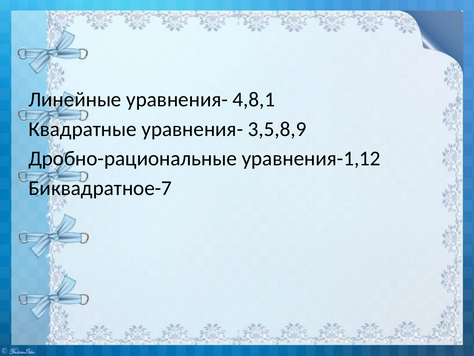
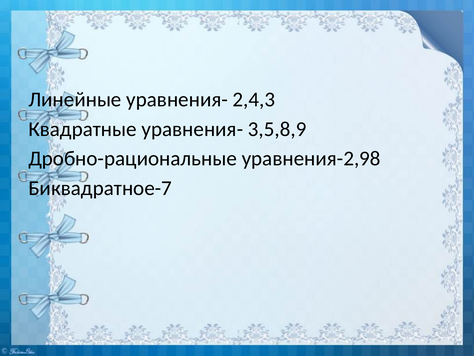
4,8,1: 4,8,1 -> 2,4,3 (254, 99)
уравнения-1,12: уравнения-1,12 -> уравнения-2,98 (311, 158)
